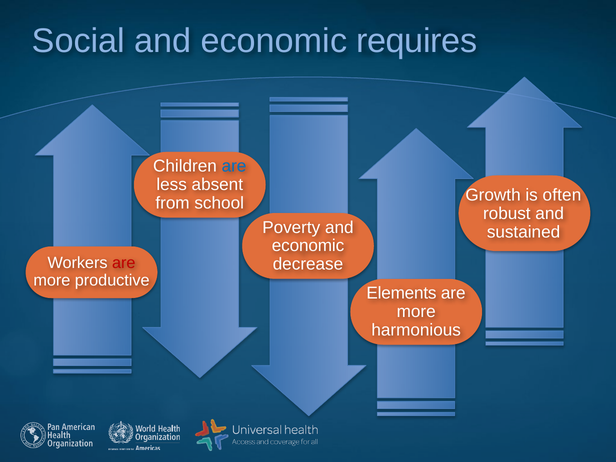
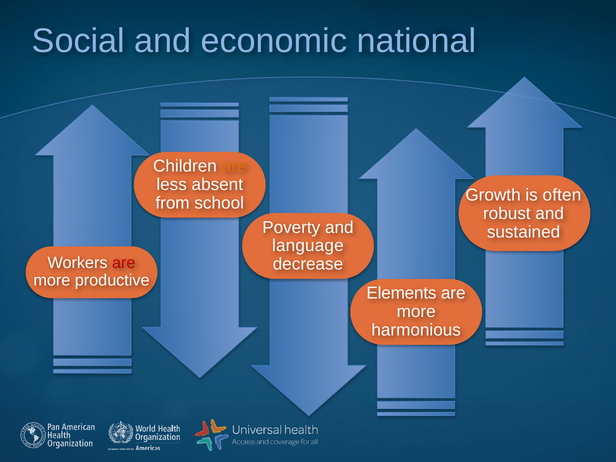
requires: requires -> national (416, 41)
are colour: blue -> orange (234, 166)
economic: economic -> language (308, 246)
